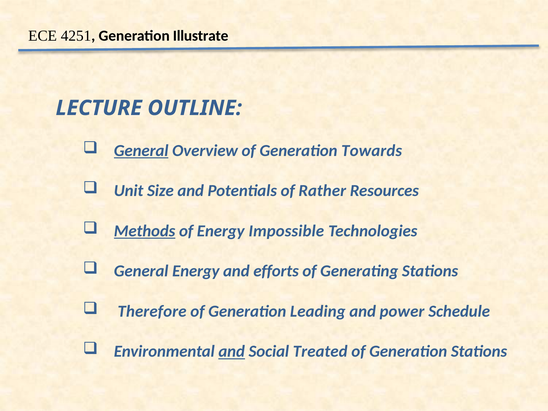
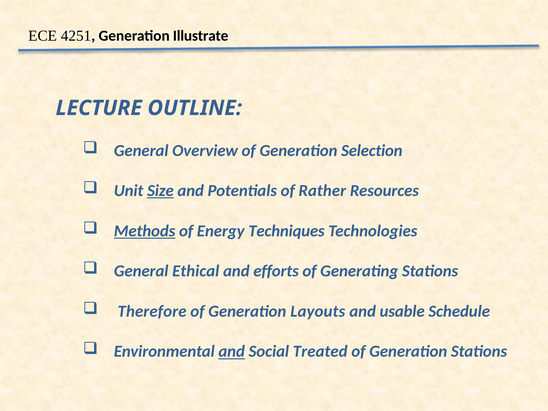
General underline: present -> none (141, 151)
Towards: Towards -> Selection (372, 151)
Size underline: none -> present (160, 191)
Impossible: Impossible -> Techniques (286, 231)
General Energy: Energy -> Ethical (196, 271)
Leading: Leading -> Layouts (318, 311)
power: power -> usable (402, 311)
